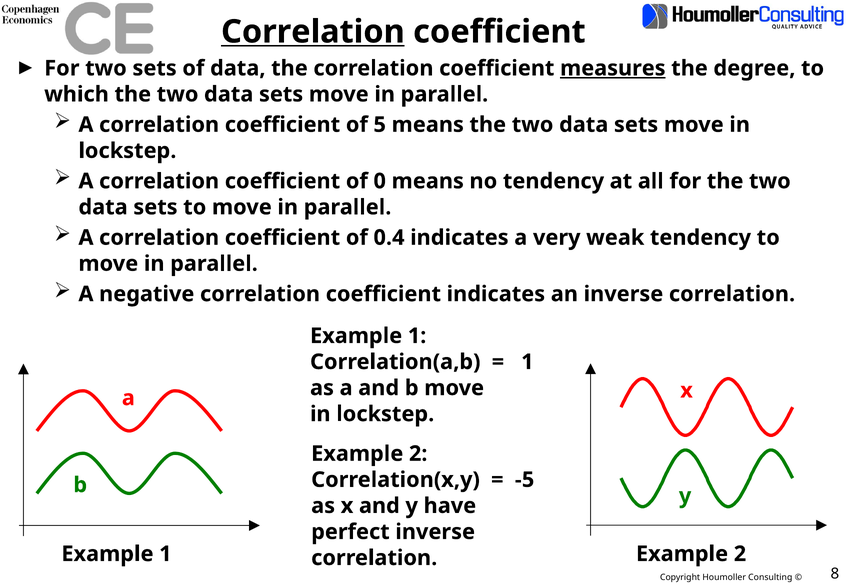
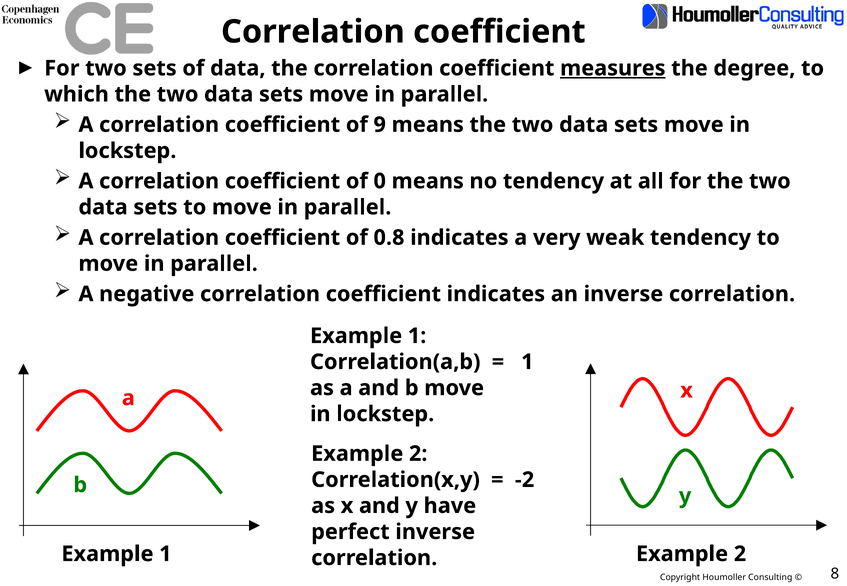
Correlation underline: present -> none (313, 32)
5: 5 -> 9 (380, 125)
0.4: 0.4 -> 0.8 (389, 238)
-5: -5 -> -2 (525, 480)
